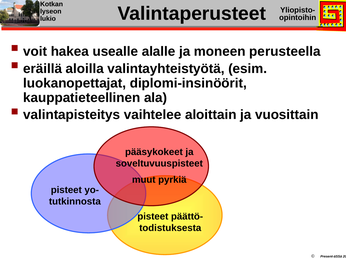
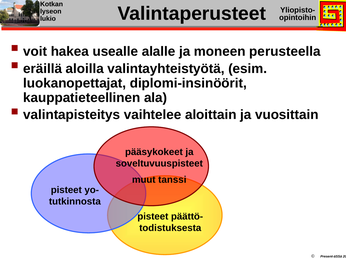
pyrkiä: pyrkiä -> tanssi (172, 180)
